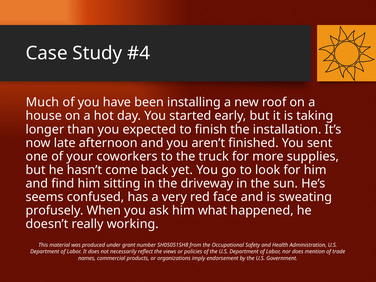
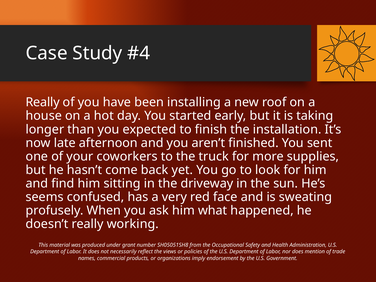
Much: Much -> Really (43, 102)
